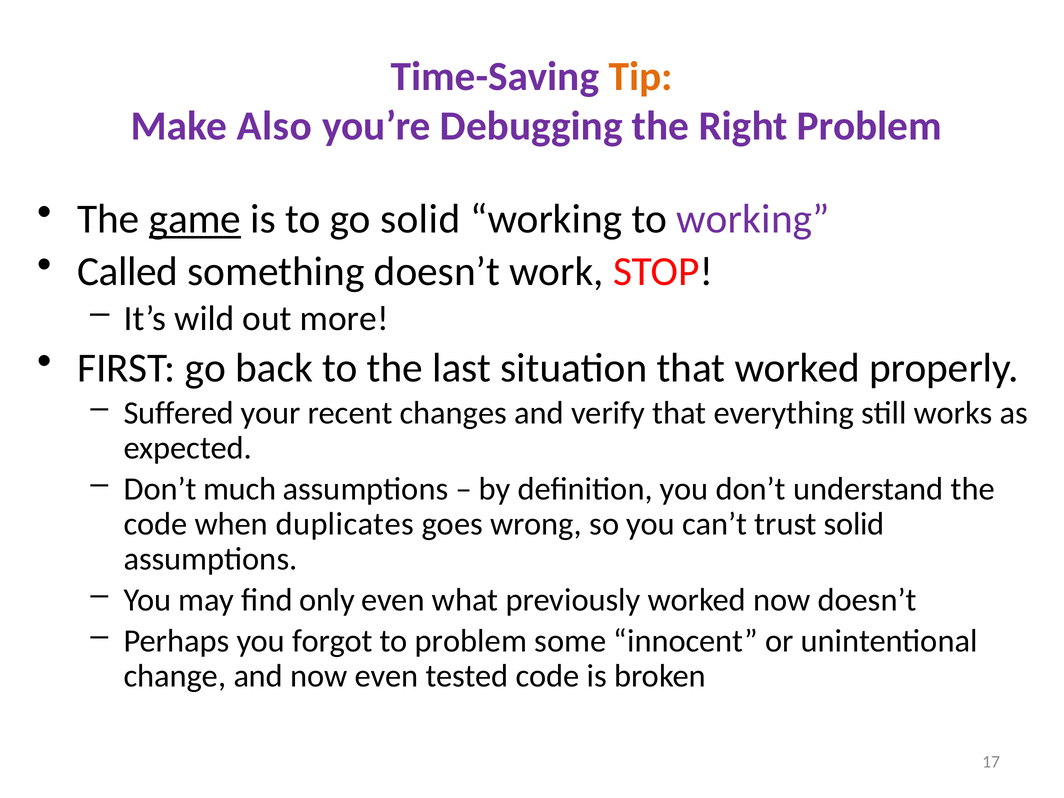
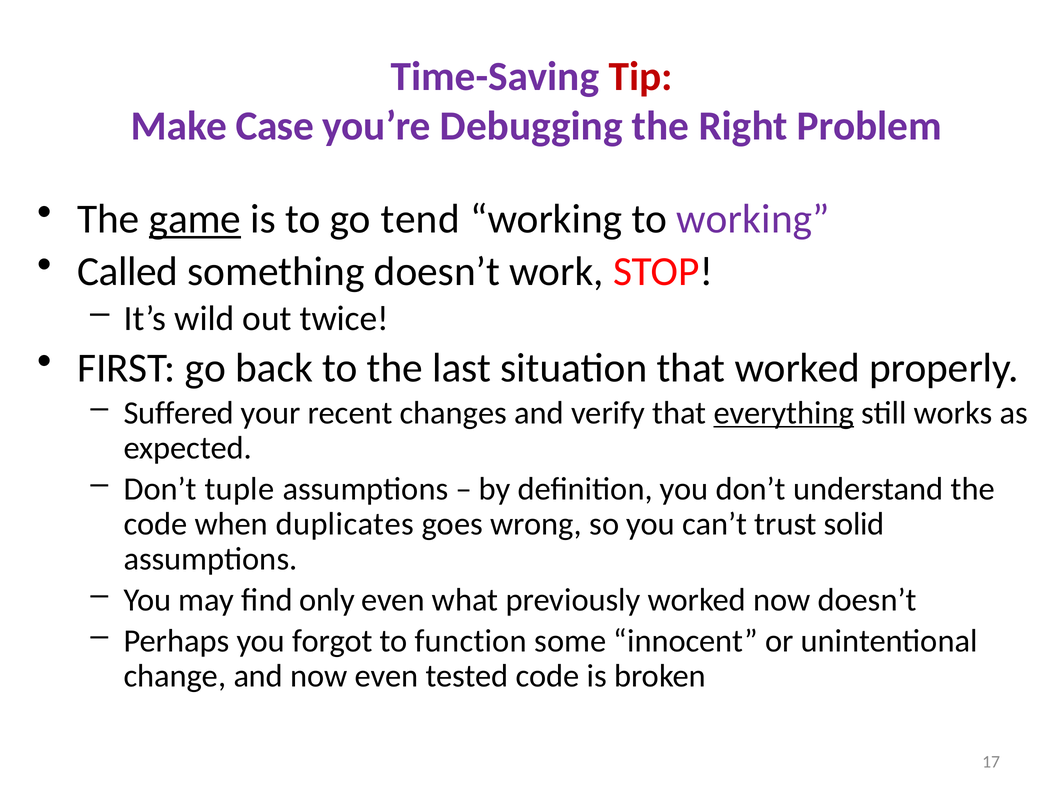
Tip colour: orange -> red (641, 76)
Also: Also -> Case (275, 126)
go solid: solid -> tend (420, 219)
more: more -> twice (344, 319)
everything underline: none -> present (784, 413)
much: much -> tuple (239, 489)
to problem: problem -> function (471, 641)
